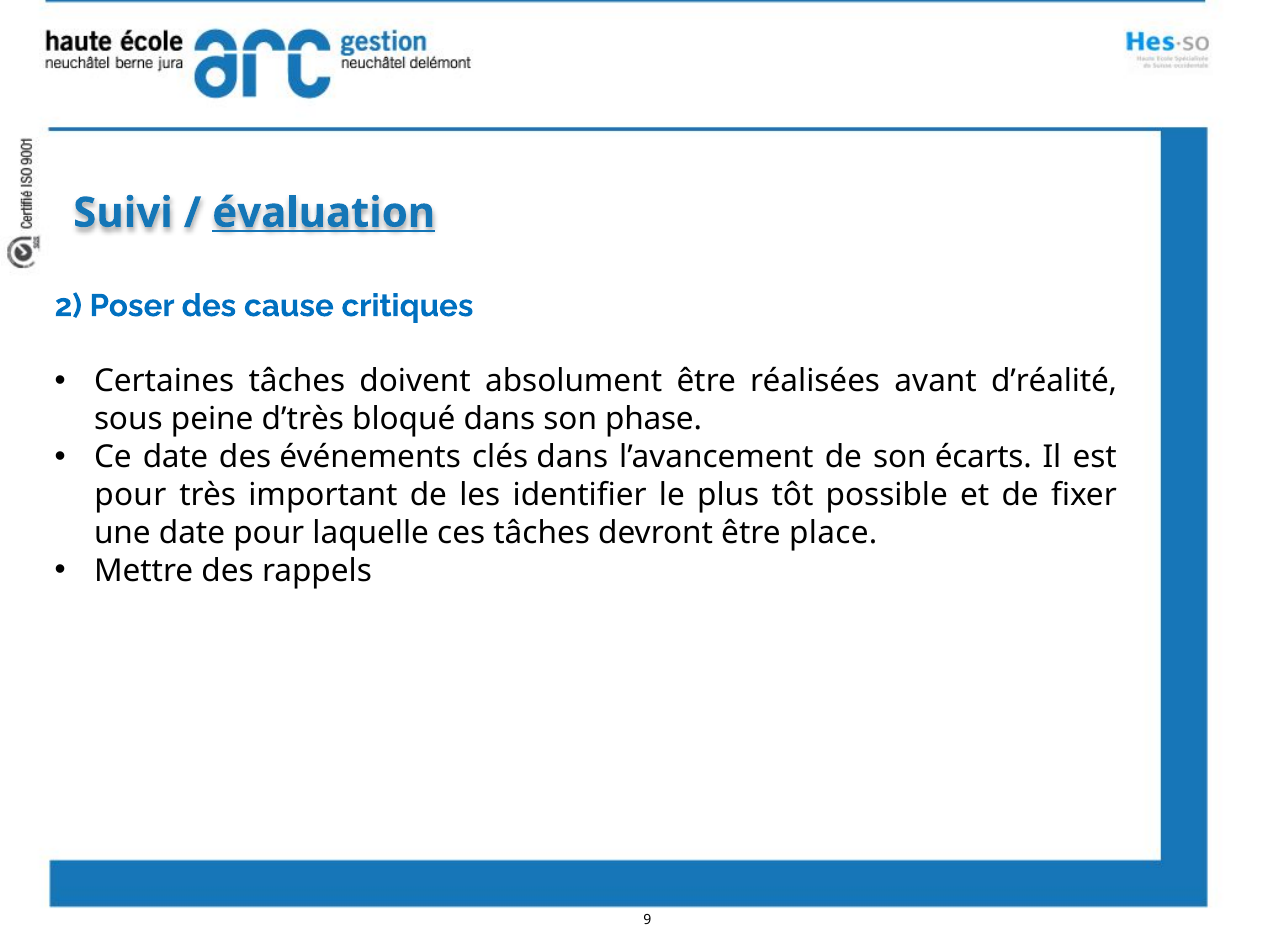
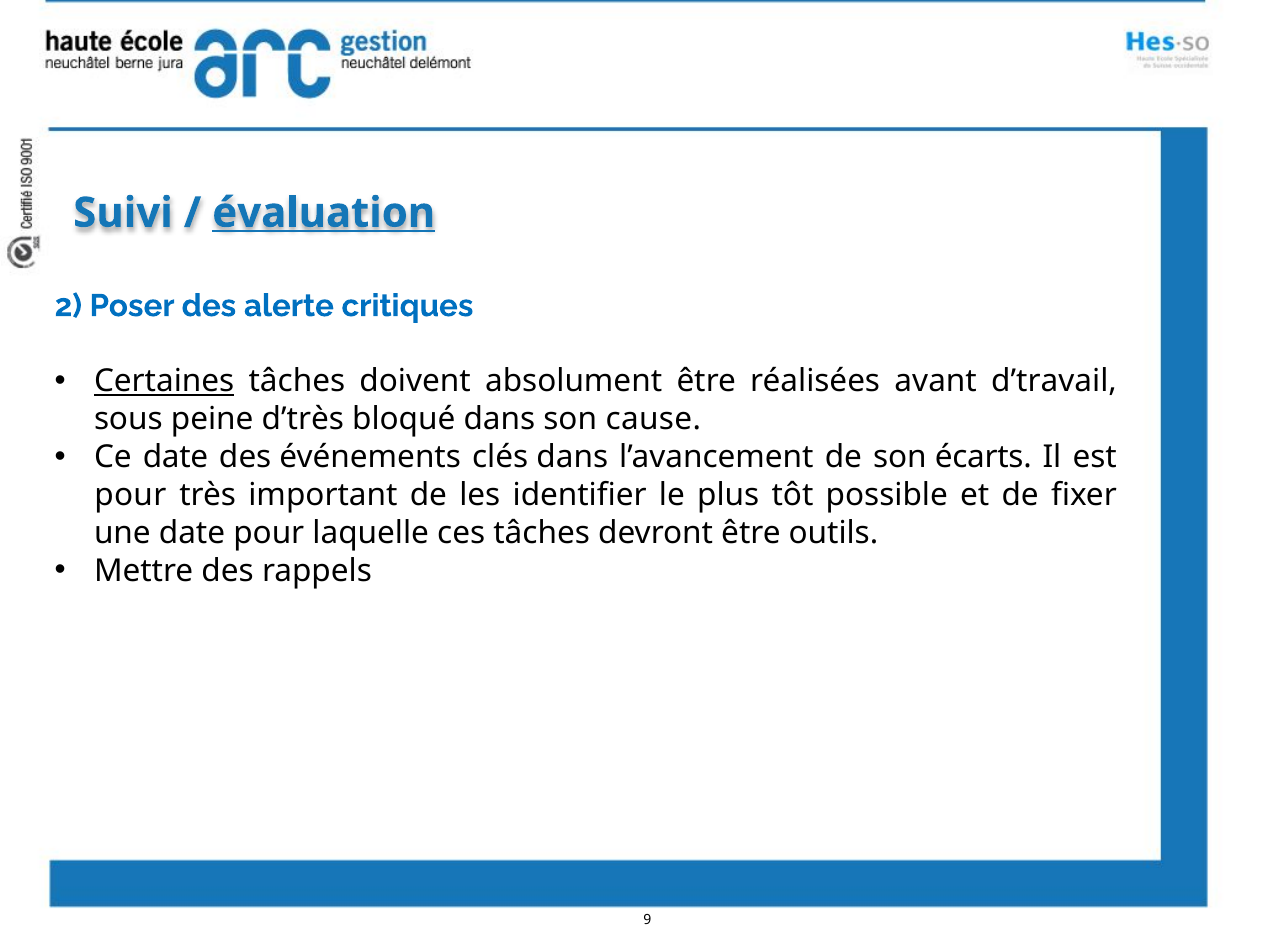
cause: cause -> alerte (289, 306)
Certaines underline: none -> present (164, 381)
d’réalité: d’réalité -> d’travail (1054, 381)
phase: phase -> cause (653, 419)
place: place -> outils (833, 533)
